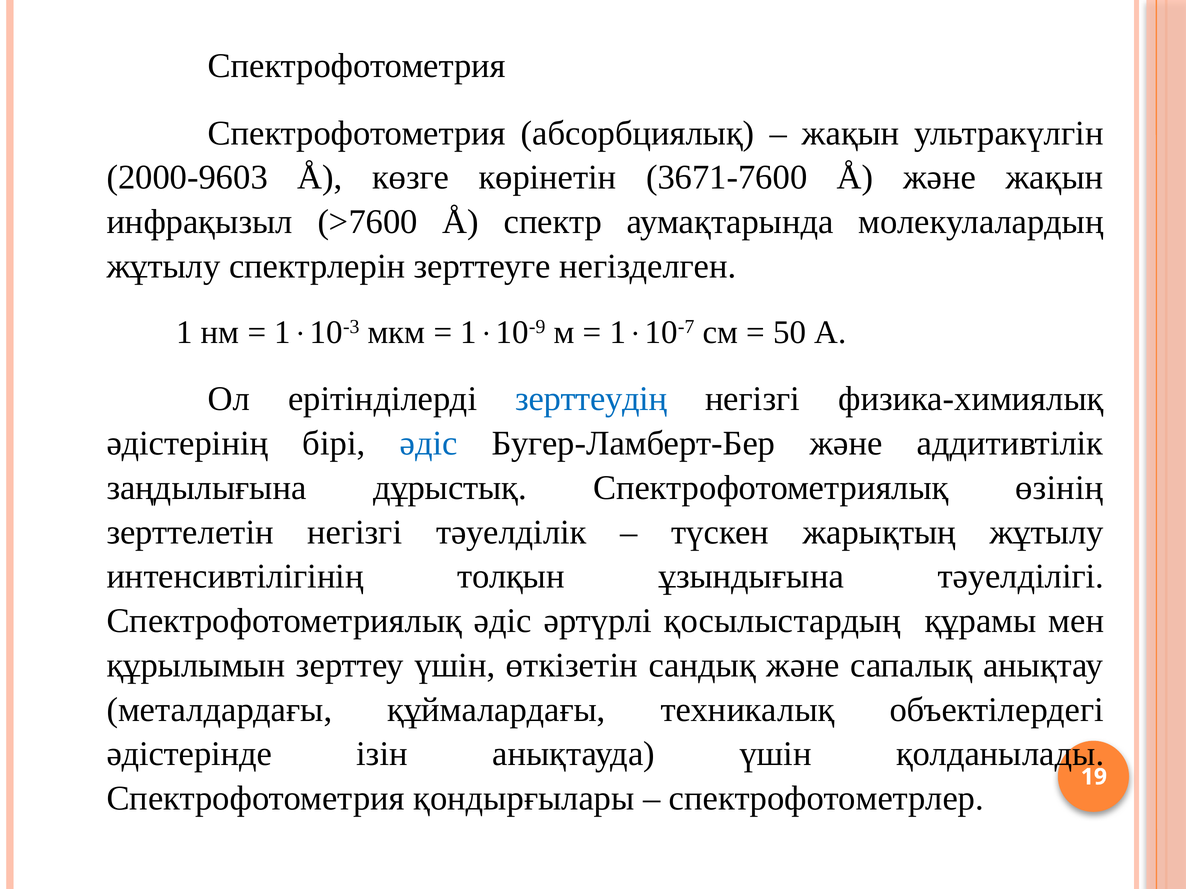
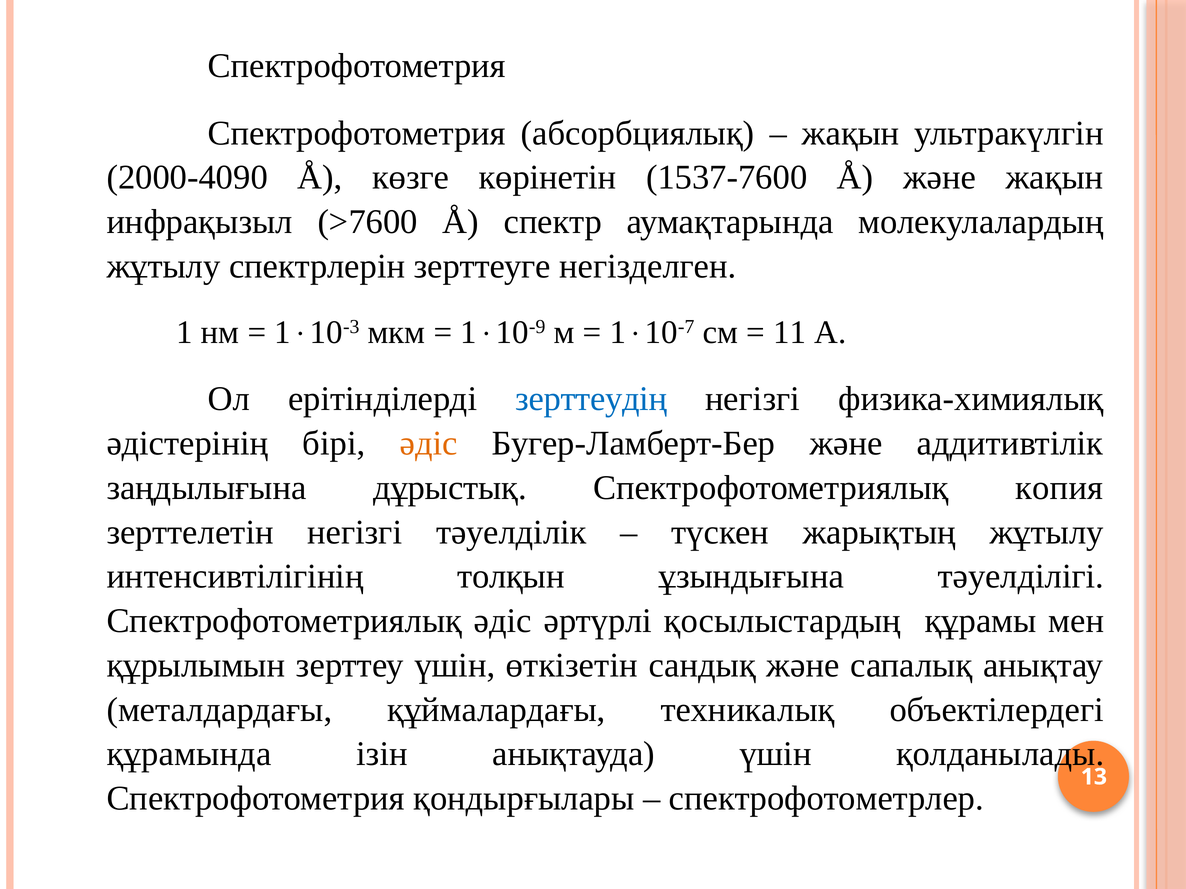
2000-9603: 2000-9603 -> 2000-4090 (187, 178)
3671-7600: 3671-7600 -> 1537-7600 (727, 178)
50: 50 -> 11 (790, 333)
әдіс colour: blue -> orange (429, 444)
өзінің: өзінің -> копия (1059, 488)
әдістерінде: әдістерінде -> құрамында (189, 754)
19: 19 -> 13 (1094, 777)
